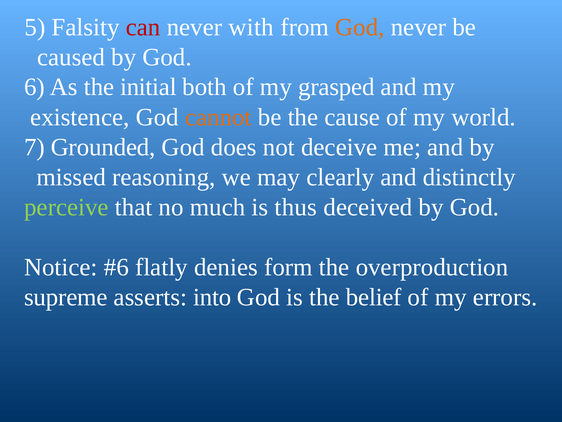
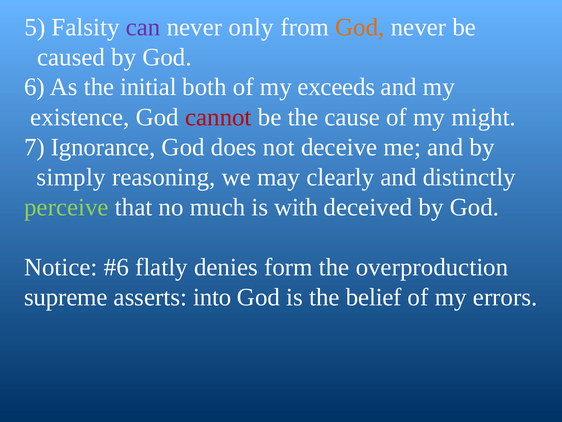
can colour: red -> purple (143, 27)
with: with -> only (251, 27)
grasped: grasped -> exceeds (336, 87)
cannot colour: orange -> red (218, 117)
world: world -> might (484, 117)
Grounded: Grounded -> Ignorance (103, 147)
missed: missed -> simply (71, 177)
thus: thus -> with (296, 207)
